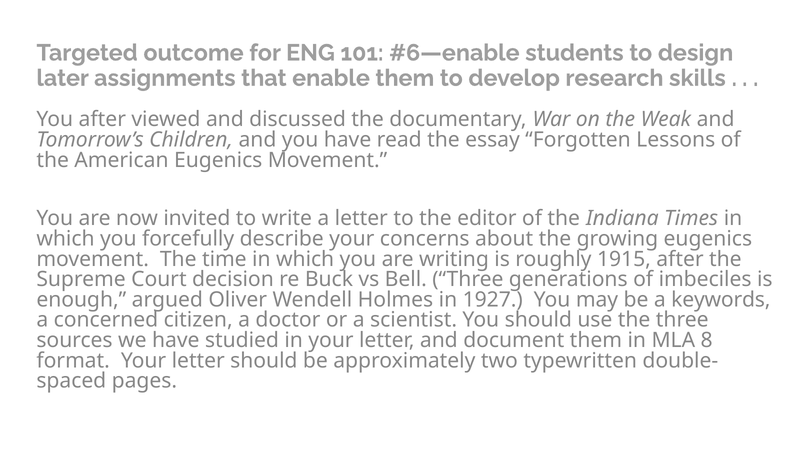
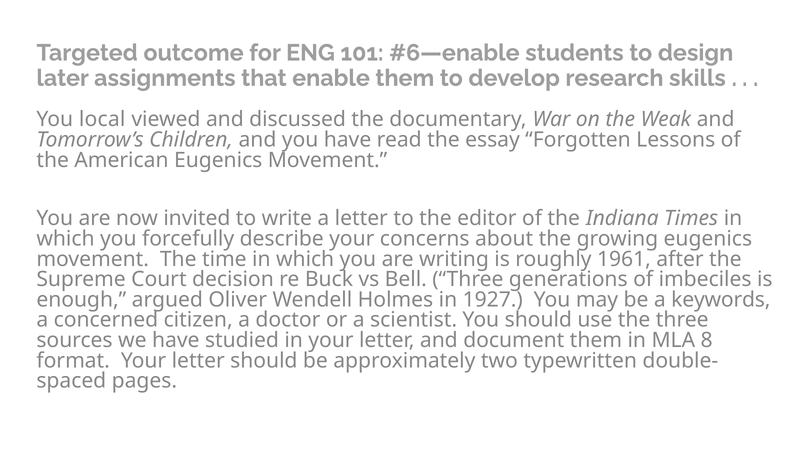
You after: after -> local (102, 119)
1915: 1915 -> 1961 (624, 259)
